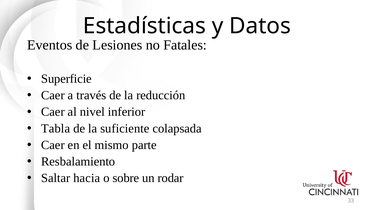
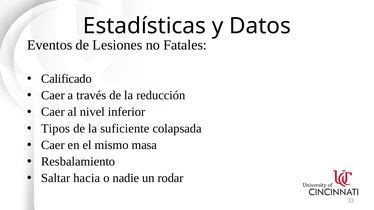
Superficie: Superficie -> Calificado (66, 79)
Tabla: Tabla -> Tipos (56, 129)
parte: parte -> masa (144, 145)
sobre: sobre -> nadie (126, 178)
